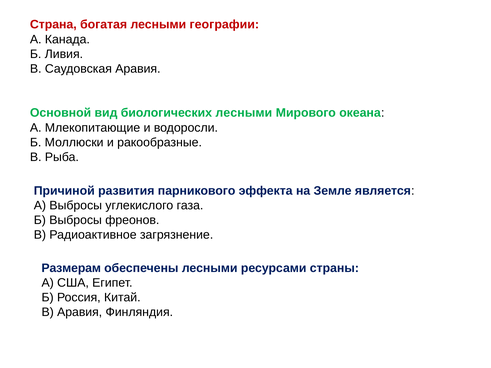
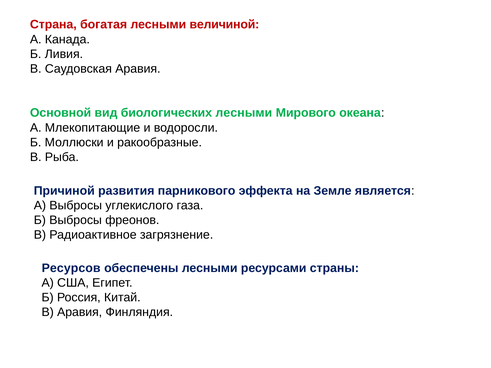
географии: географии -> величиной (224, 25)
Размерам: Размерам -> Ресурсов (71, 268)
